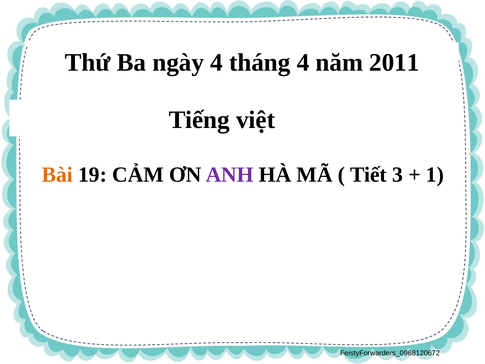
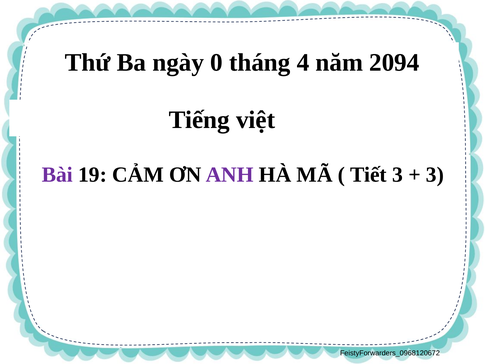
ngày 4: 4 -> 0 (217, 62)
2011: 2011 -> 2094 (394, 62)
Bài colour: orange -> purple (57, 175)
1: 1 -> 3 (435, 175)
